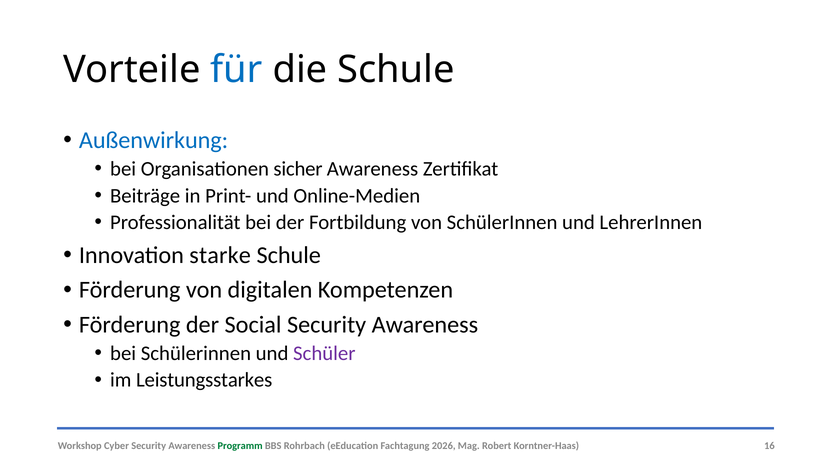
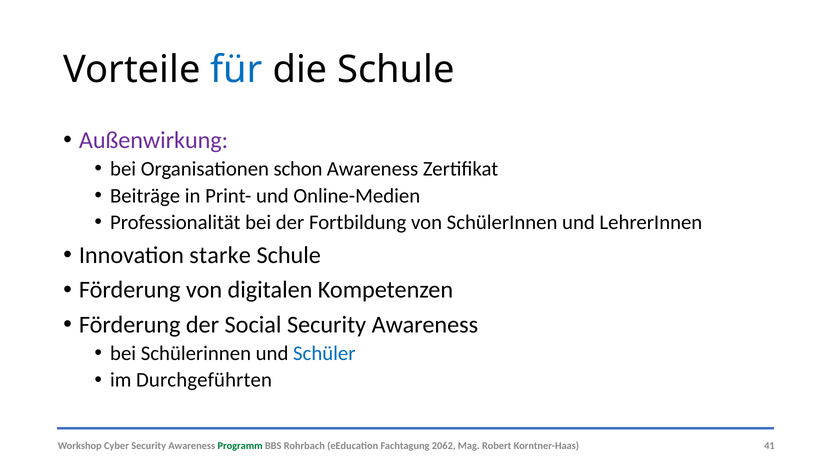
Außenwirkung colour: blue -> purple (154, 140)
sicher: sicher -> schon (298, 169)
Schüler colour: purple -> blue (324, 354)
Leistungsstarkes: Leistungsstarkes -> Durchgeführten (204, 380)
2026: 2026 -> 2062 (444, 446)
16: 16 -> 41 (769, 446)
